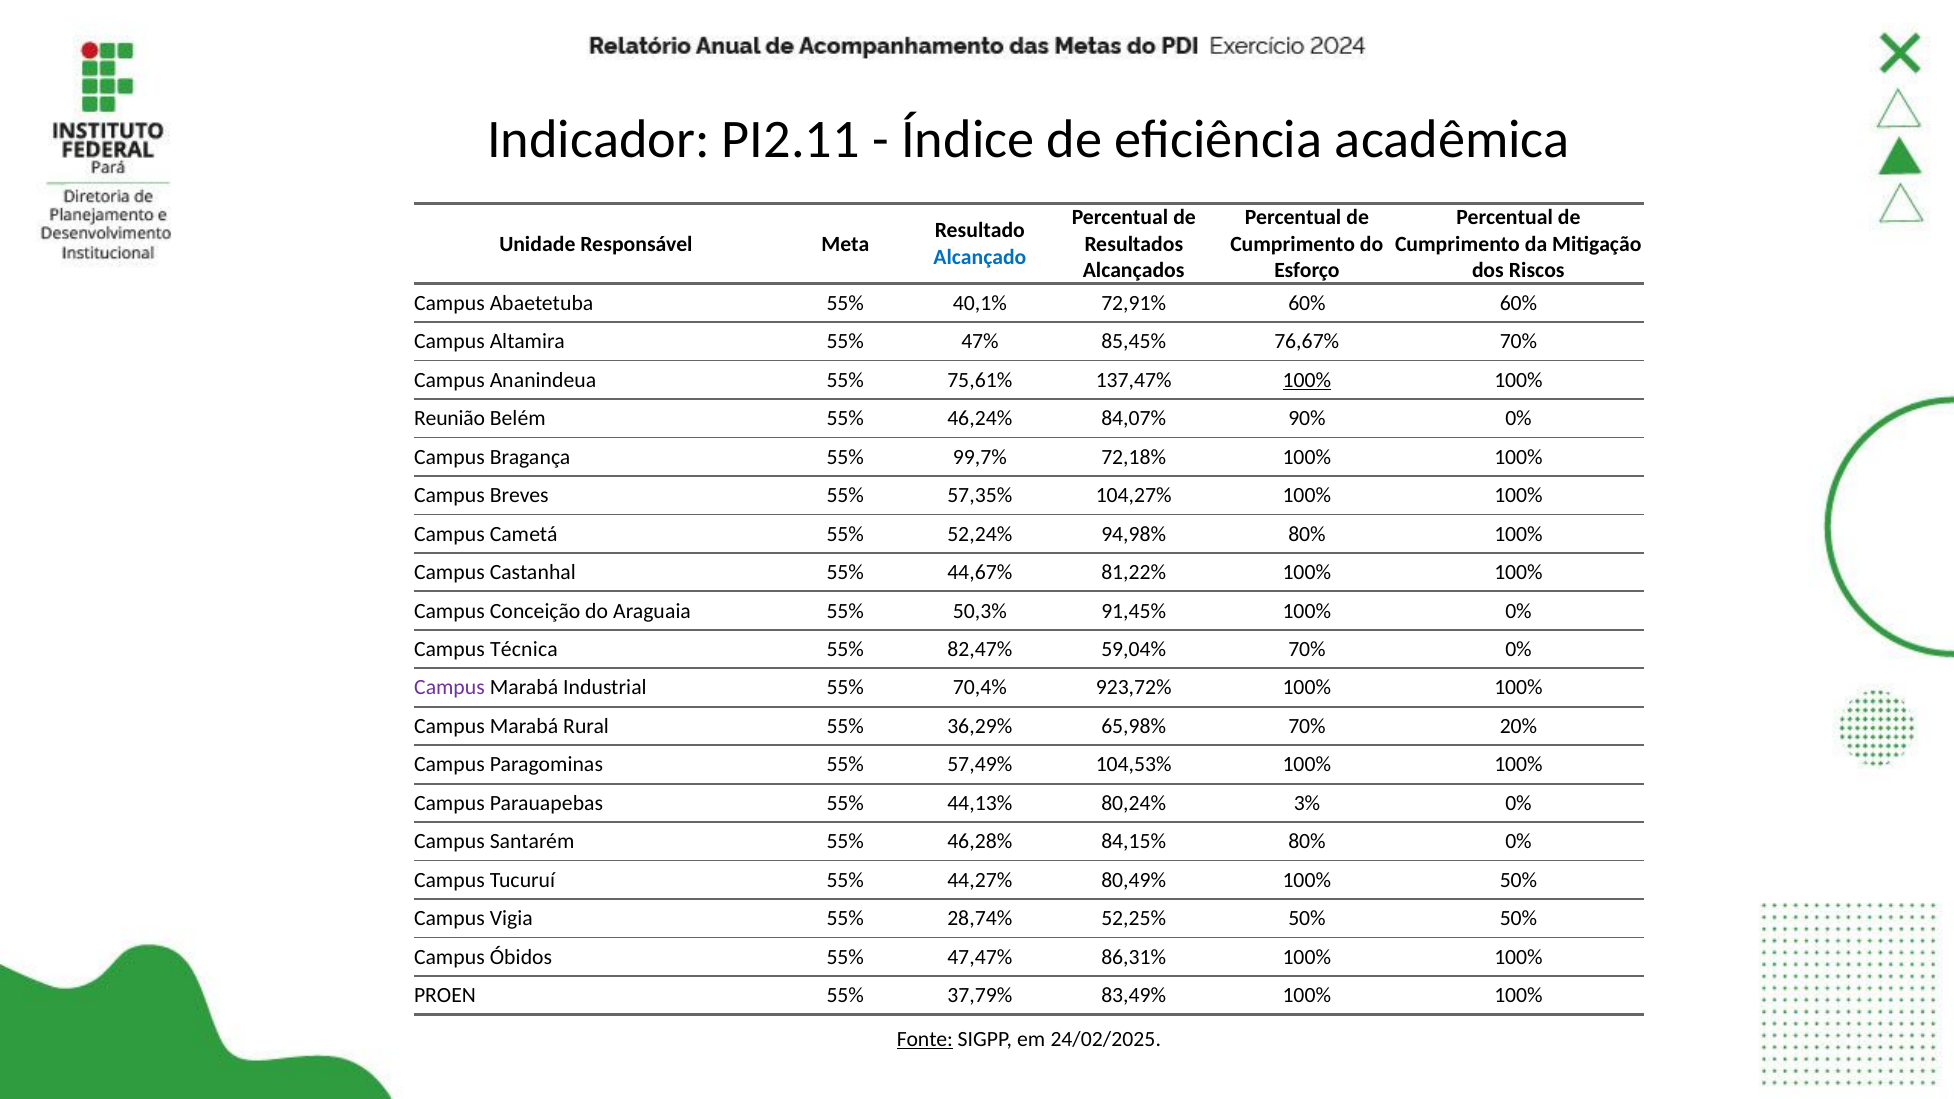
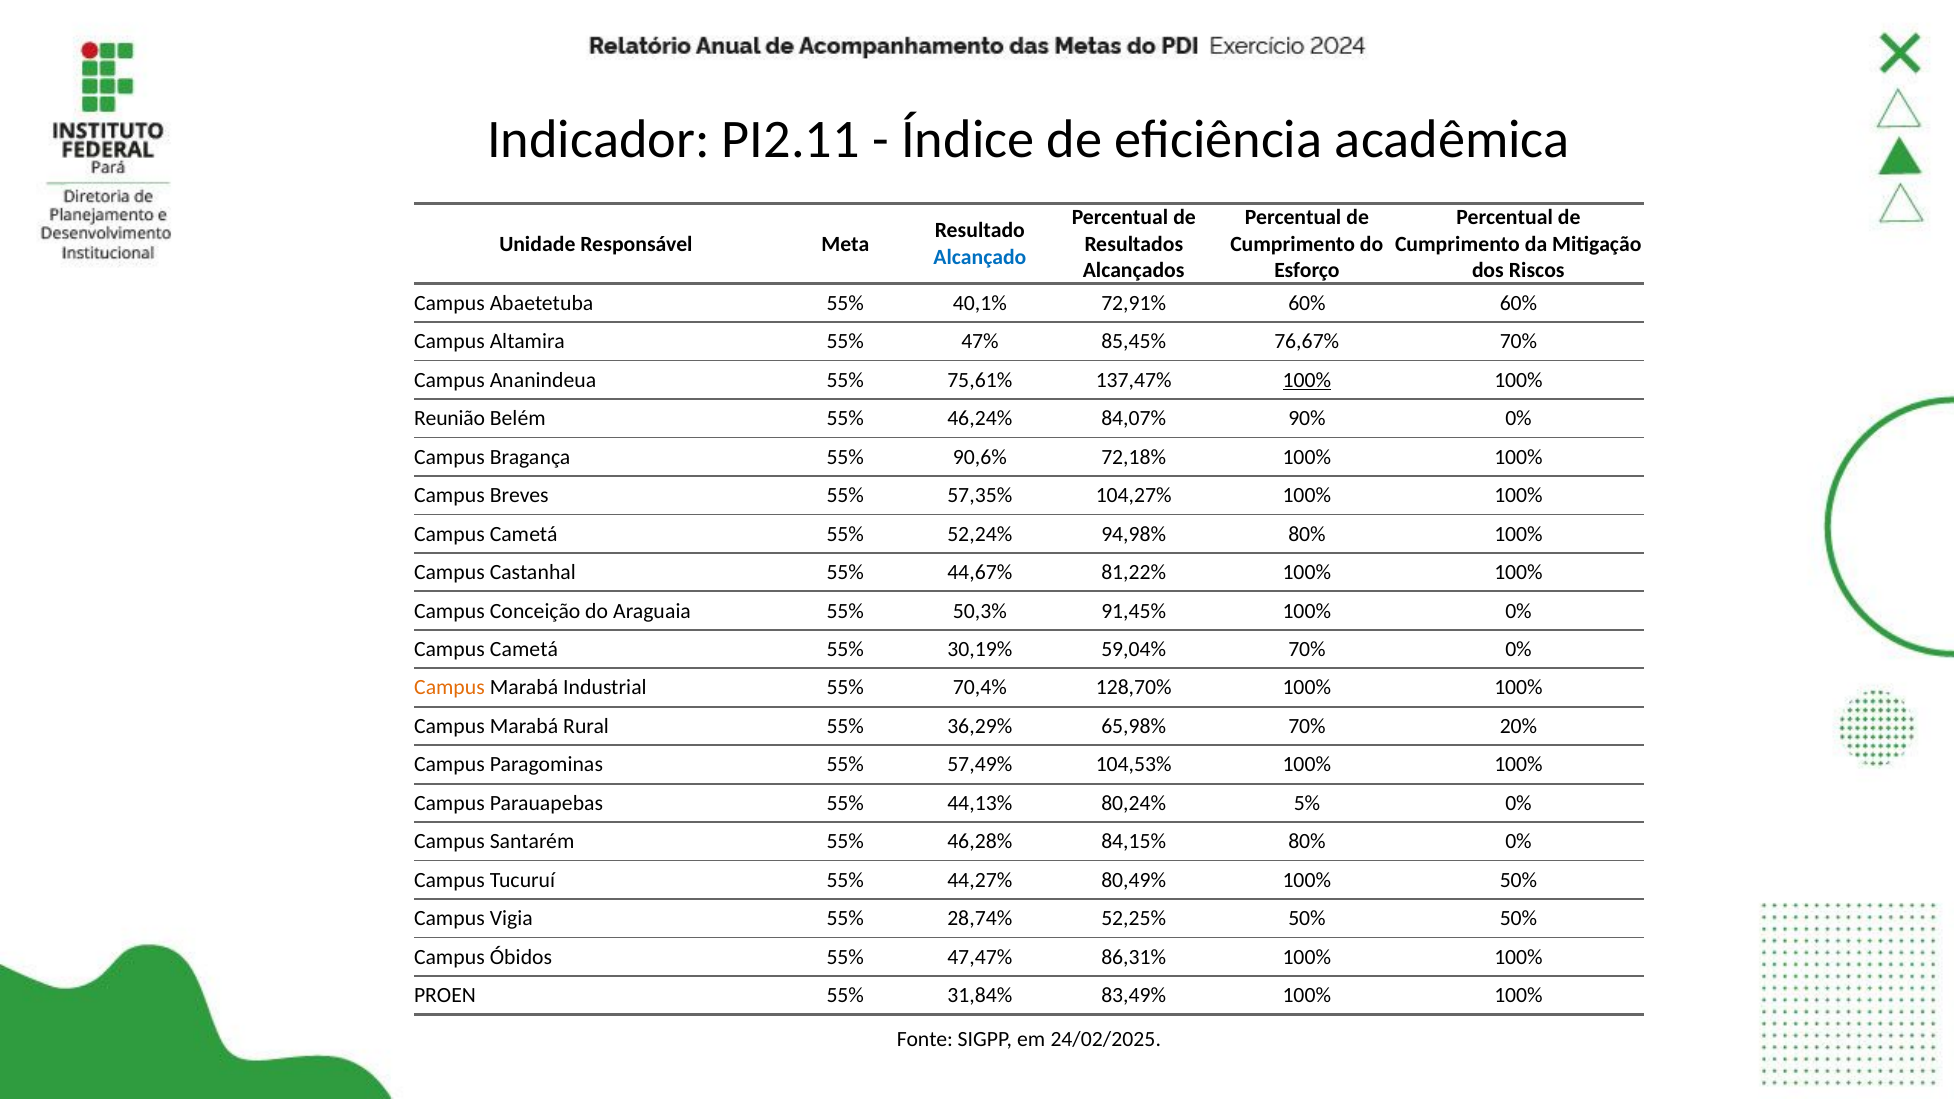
99,7%: 99,7% -> 90,6% (980, 457)
Técnica: Técnica -> Cametá (524, 649)
82,47%: 82,47% -> 30,19% (980, 649)
Campus colour: purple -> orange (449, 688)
923,72%: 923,72% -> 128,70% (1134, 688)
3%: 3% -> 5% (1307, 803)
37,79%: 37,79% -> 31,84% (980, 996)
Fonte underline: present -> none (925, 1039)
